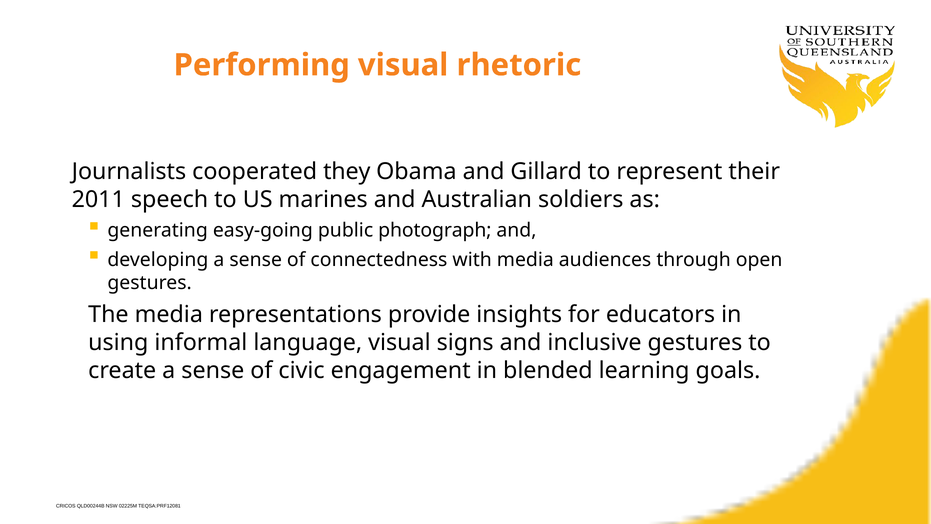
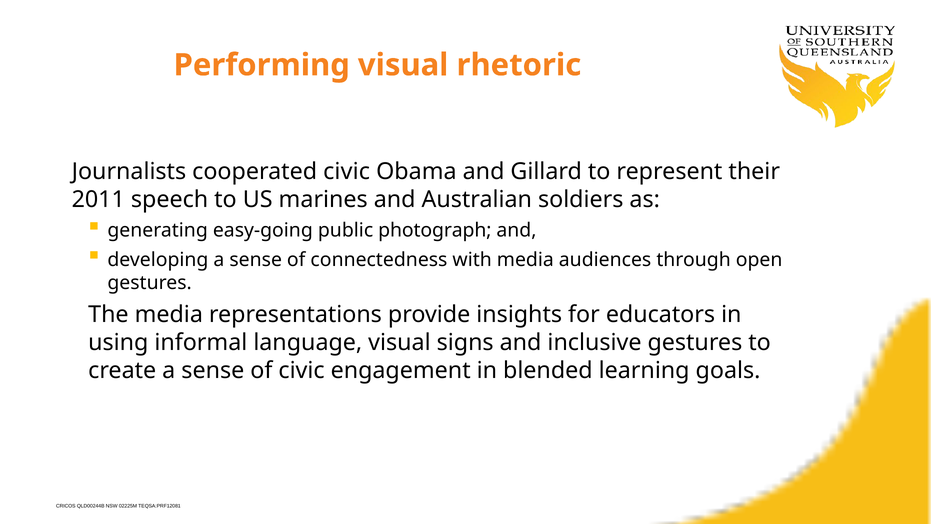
cooperated they: they -> civic (347, 171)
